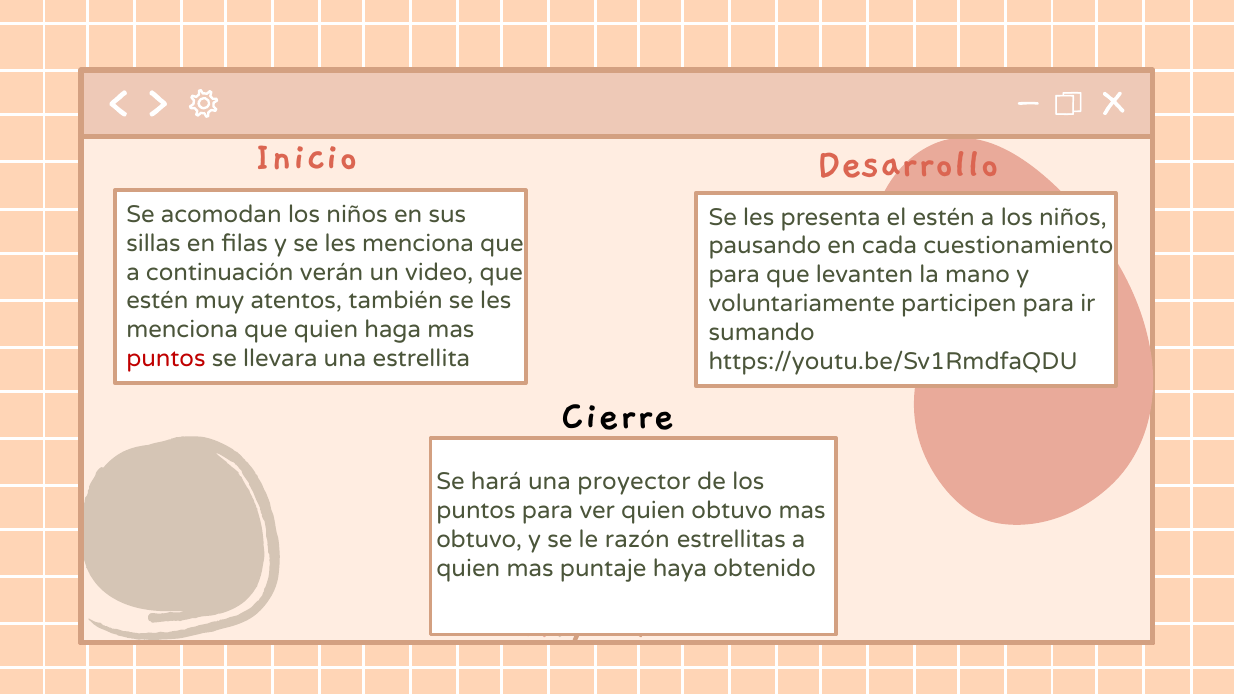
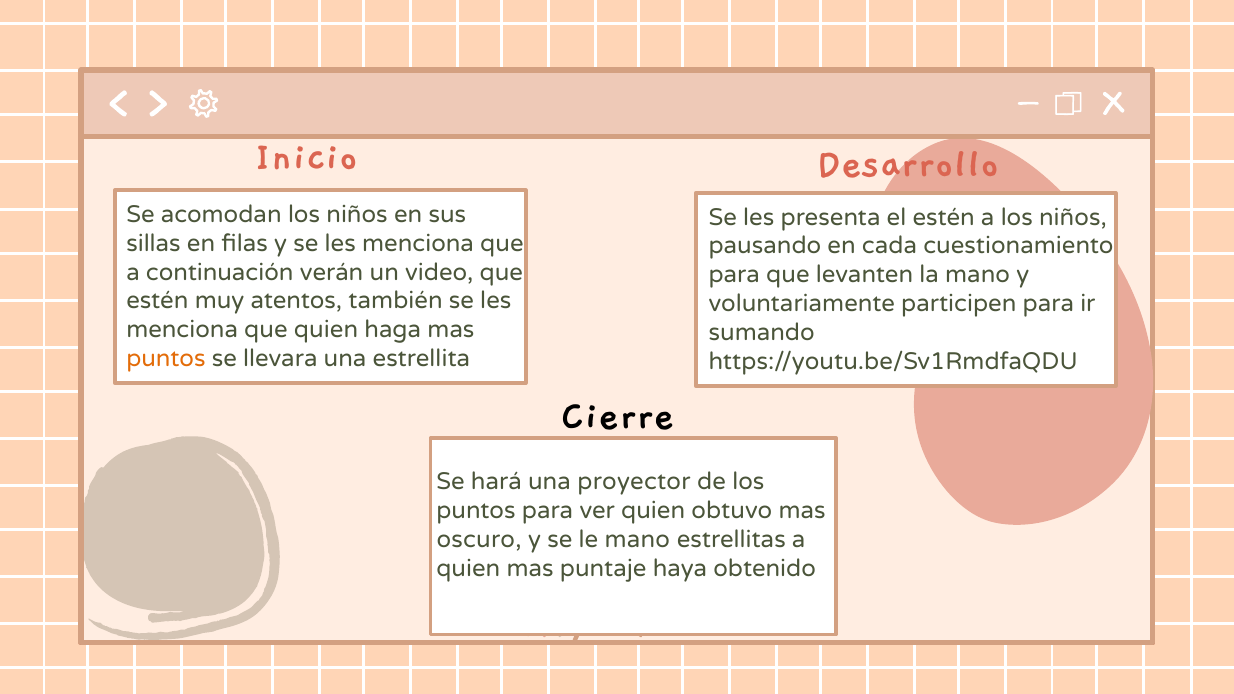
puntos colour: red -> orange (166, 359)
obtuvo: obtuvo -> oscuro (479, 540)
le razón: razón -> mano (637, 540)
